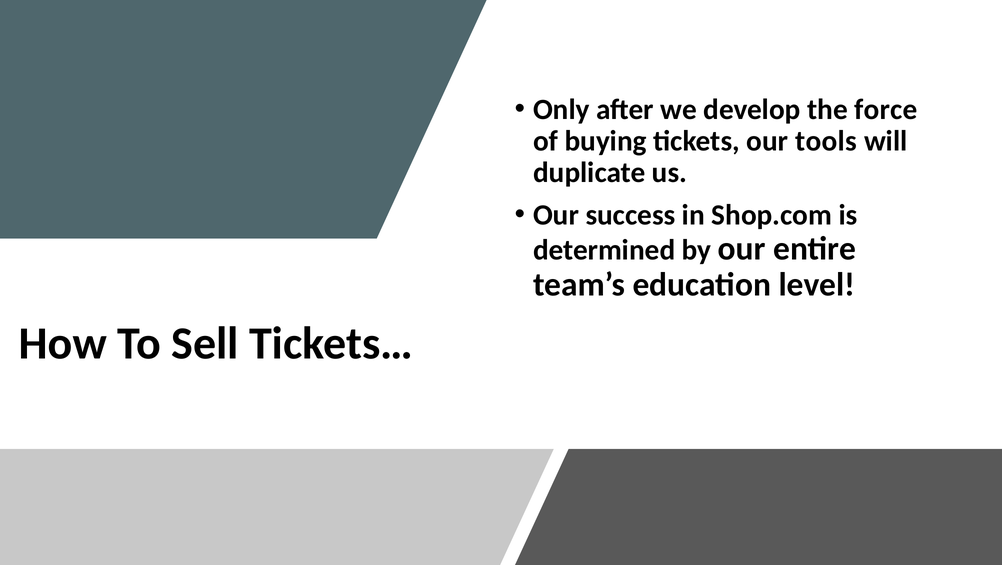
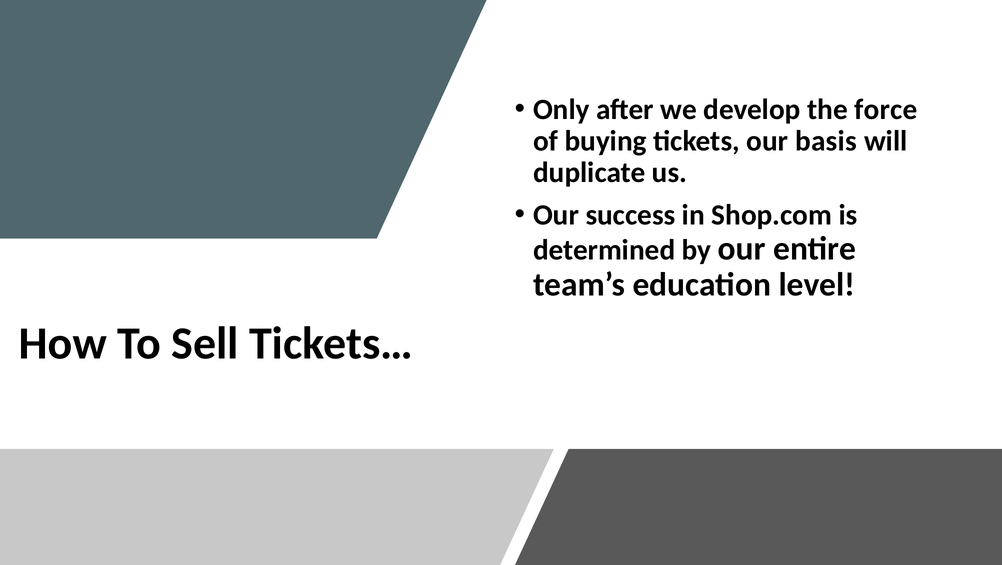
tools: tools -> basis (826, 141)
